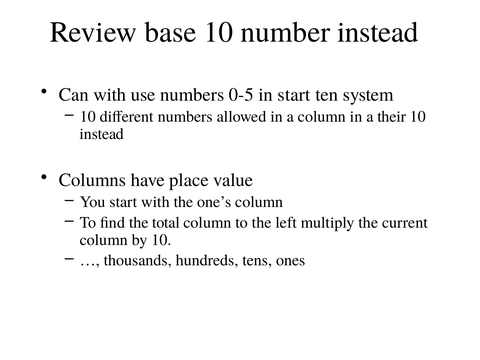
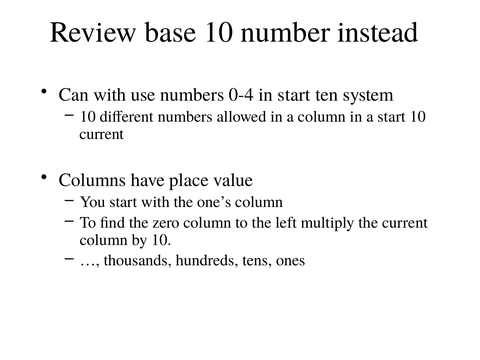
0-5: 0-5 -> 0-4 (241, 95)
a their: their -> start (392, 116)
instead: instead -> current (102, 134)
total: total -> zero (166, 222)
